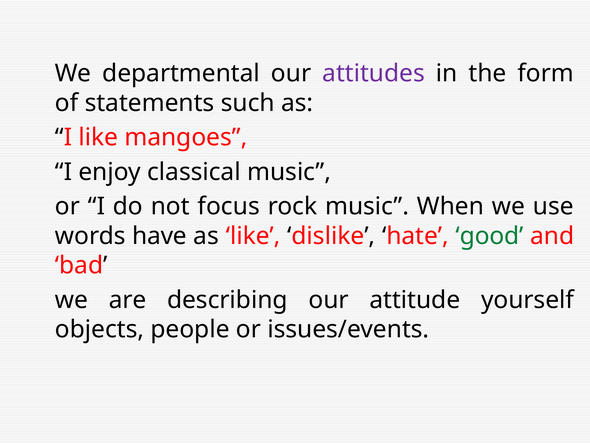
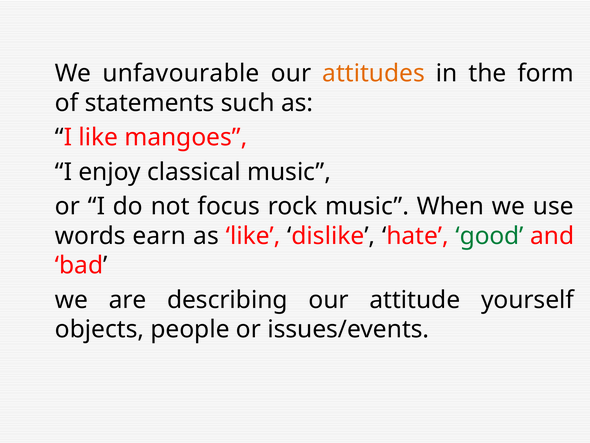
departmental: departmental -> unfavourable (181, 73)
attitudes colour: purple -> orange (374, 73)
have: have -> earn (159, 236)
